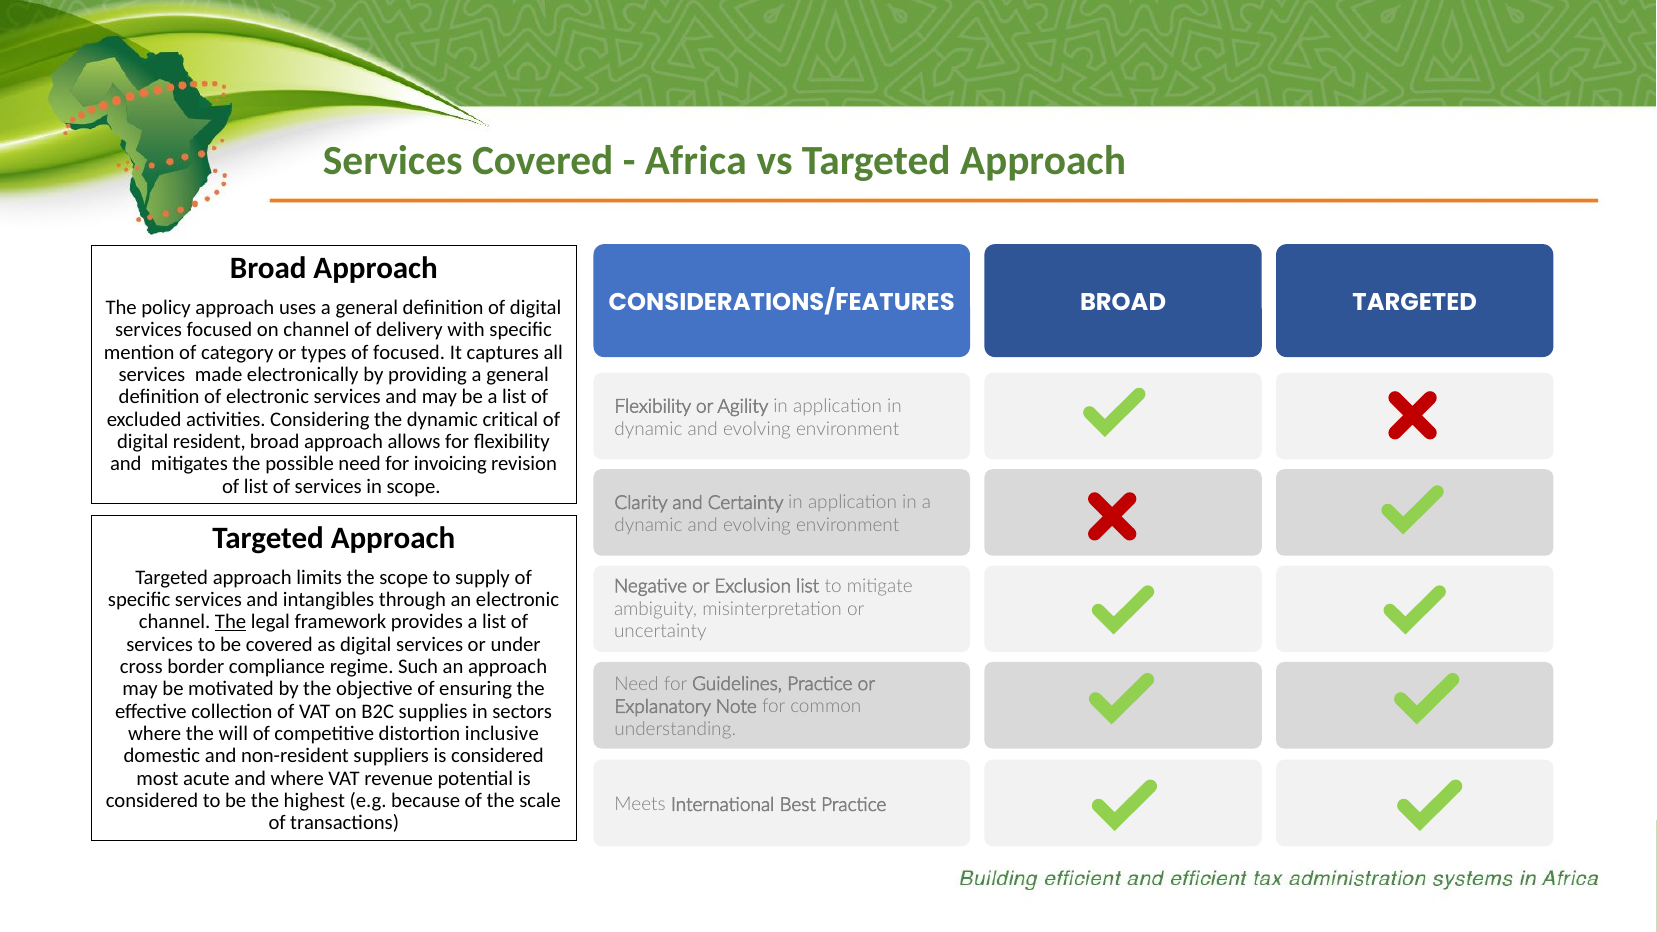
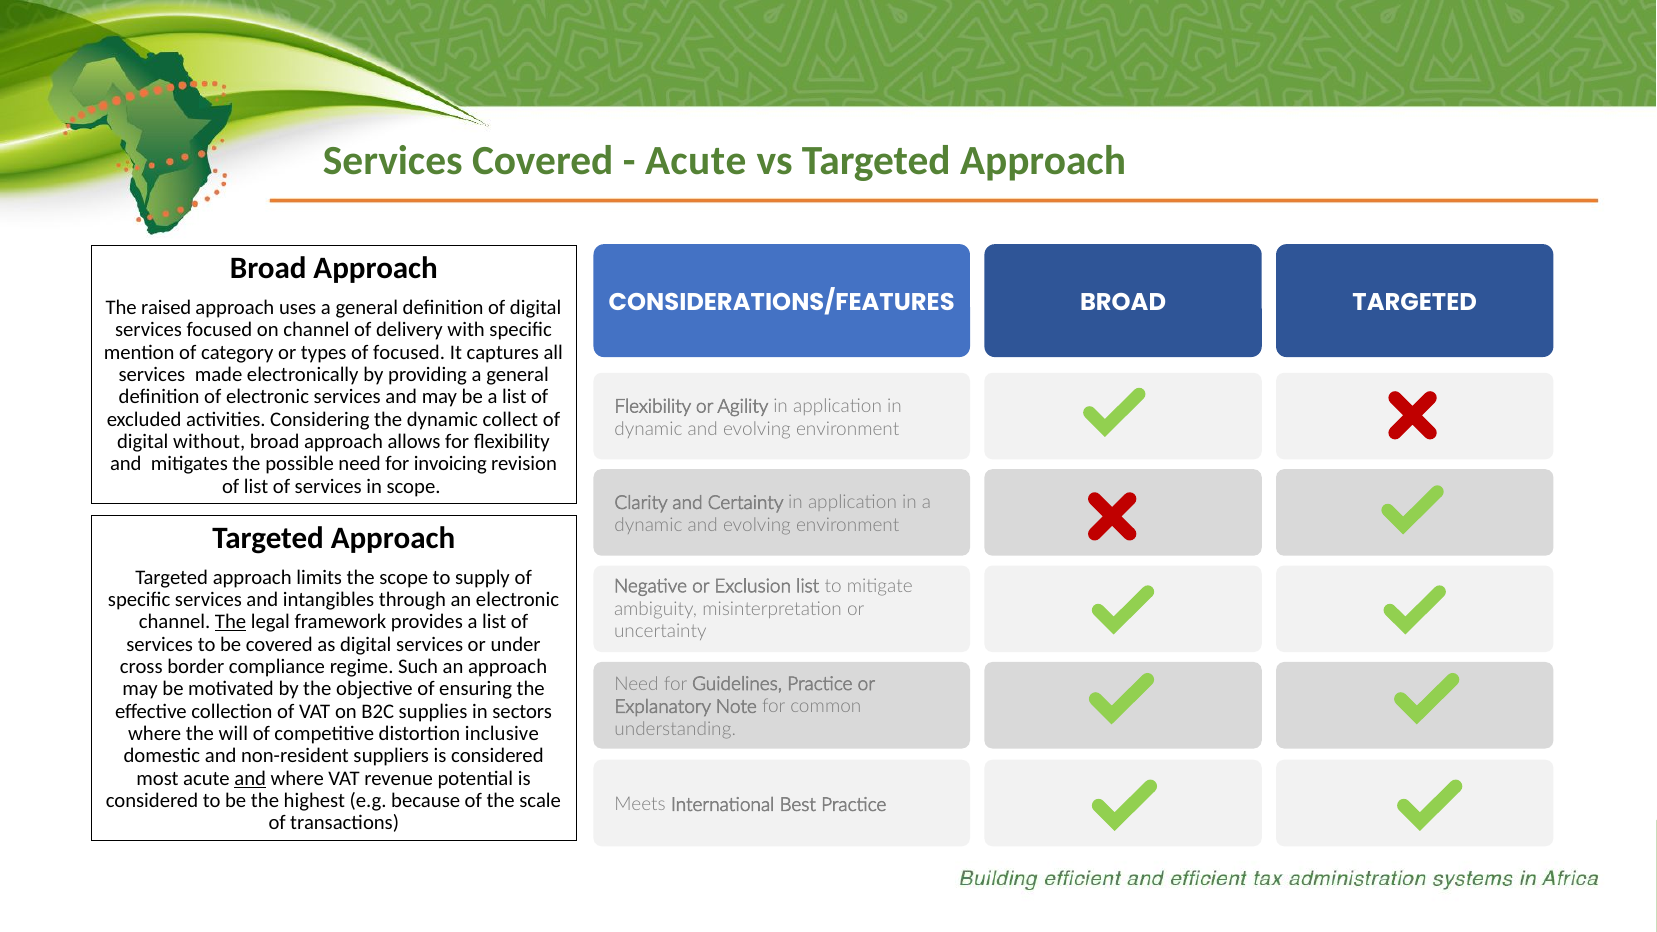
Africa: Africa -> Acute (696, 161)
policy: policy -> raised (166, 307)
critical: critical -> collect (510, 419)
resident: resident -> without (209, 442)
and underline: none -> present (250, 778)
